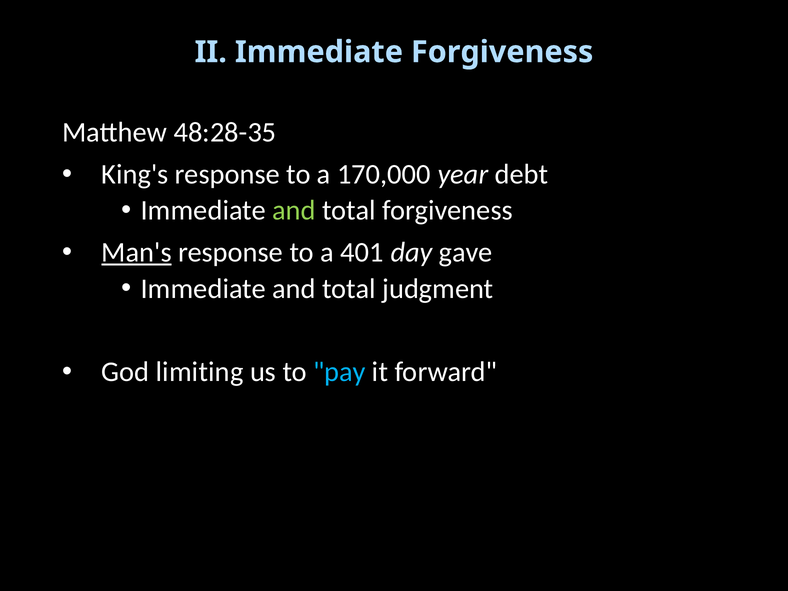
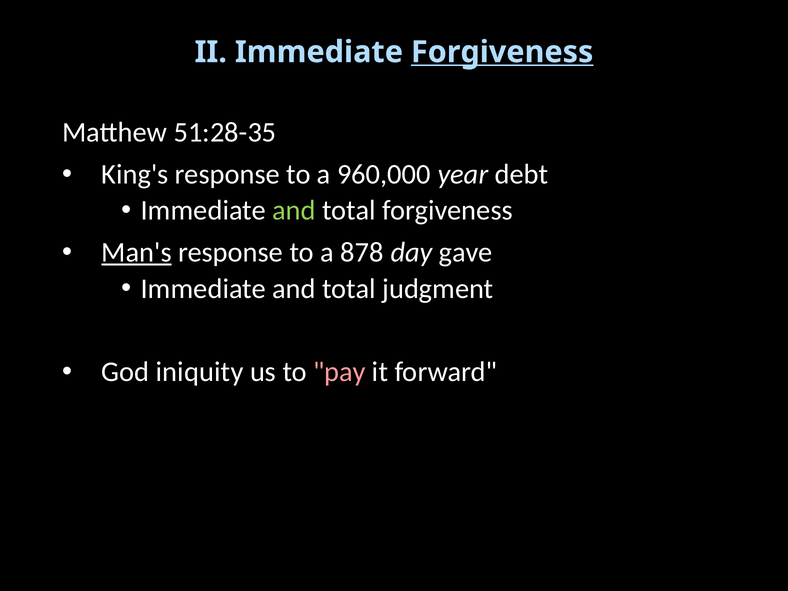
Forgiveness underline: none -> present (502, 52)
48:28-35: 48:28-35 -> 51:28-35 (225, 133)
170,000: 170,000 -> 960,000 (384, 174)
401: 401 -> 878 (362, 252)
limiting: limiting -> iniquity (200, 372)
pay colour: light blue -> pink (339, 372)
